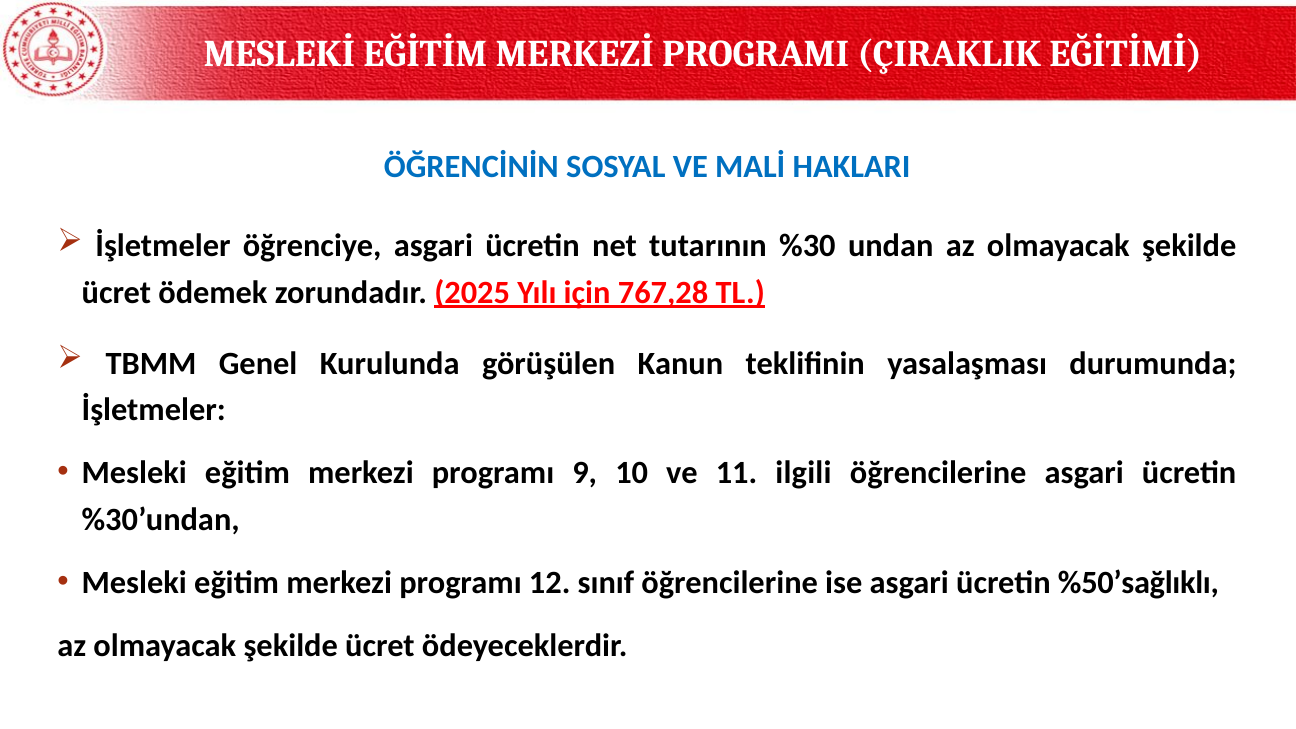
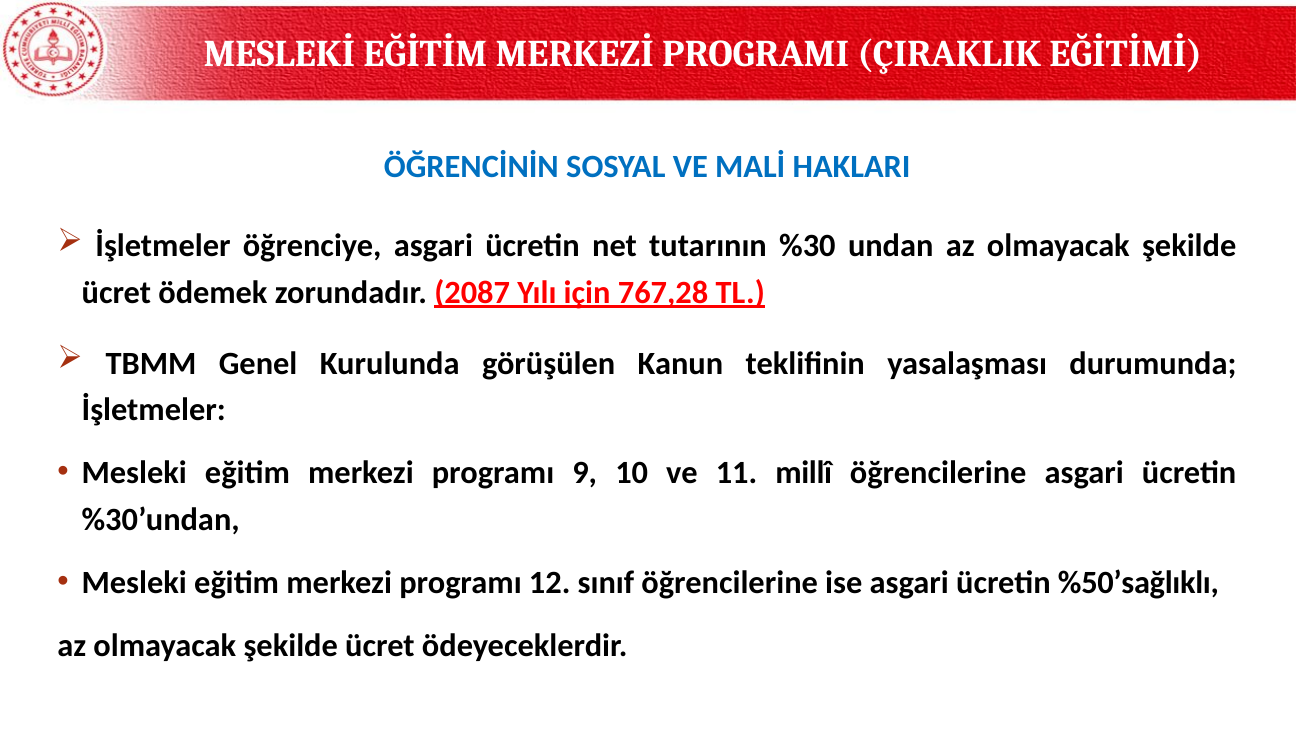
2025: 2025 -> 2087 (472, 293)
ilgili: ilgili -> millî (804, 473)
